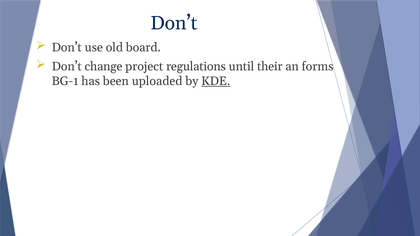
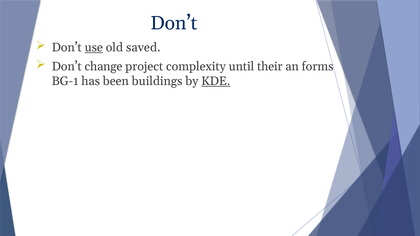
use underline: none -> present (94, 47)
board: board -> saved (143, 47)
regulations: regulations -> complexity (196, 66)
uploaded: uploaded -> buildings (157, 81)
